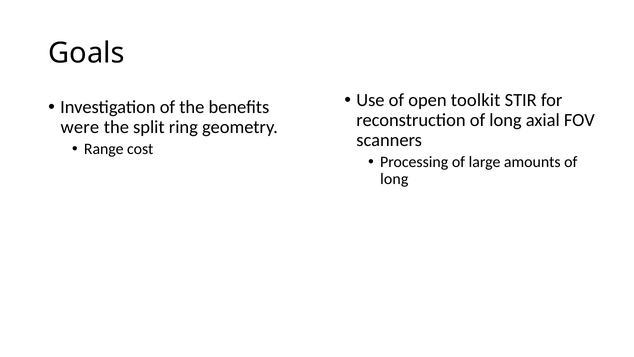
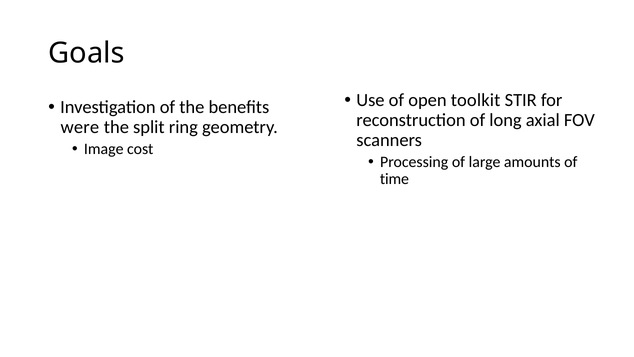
Range: Range -> Image (104, 149)
long: long -> time (394, 179)
